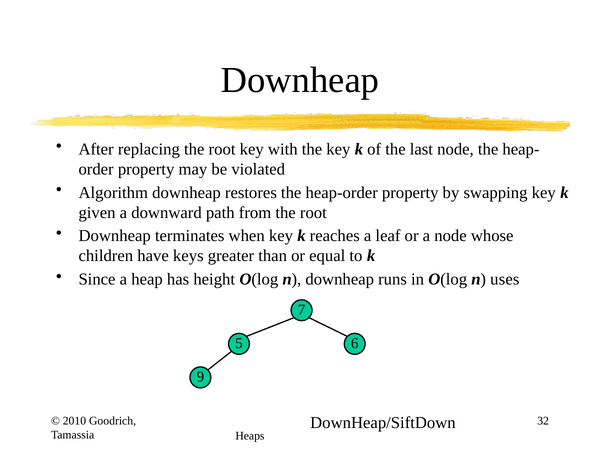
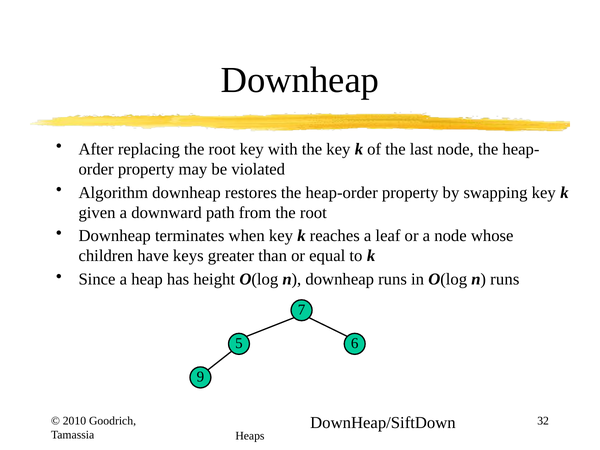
n uses: uses -> runs (505, 279)
